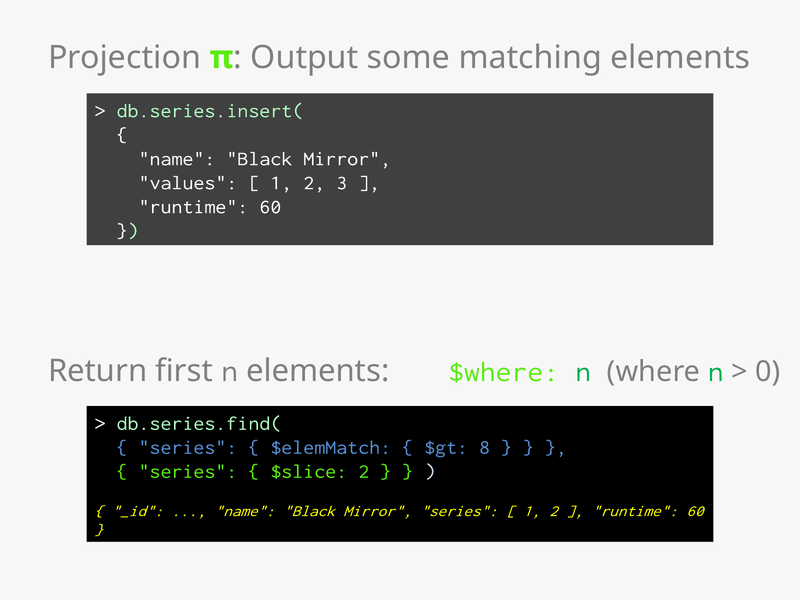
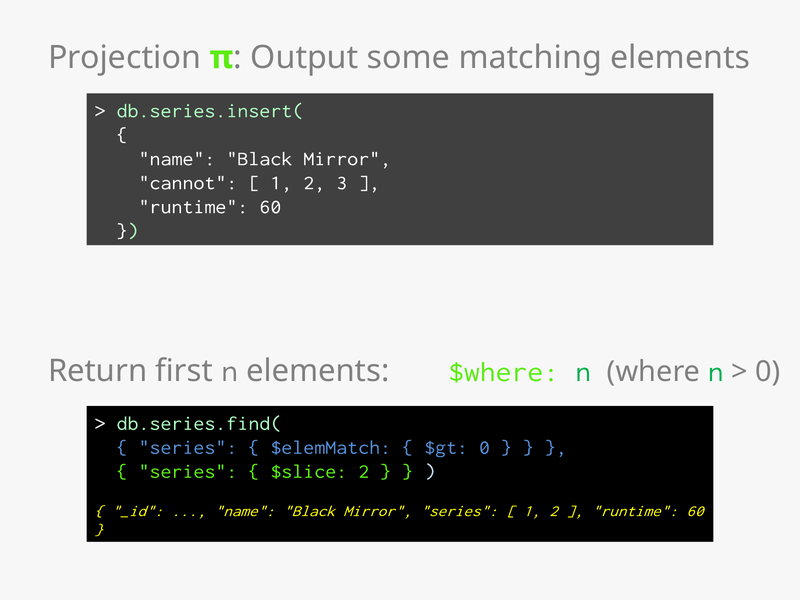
values: values -> cannot (188, 183)
$gt 8: 8 -> 0 (485, 447)
